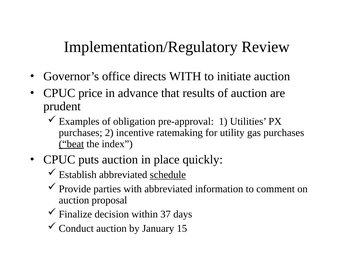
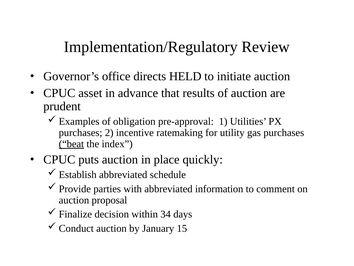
directs WITH: WITH -> HELD (185, 76)
price: price -> asset (90, 93)
schedule underline: present -> none (168, 174)
37: 37 -> 34 (166, 214)
